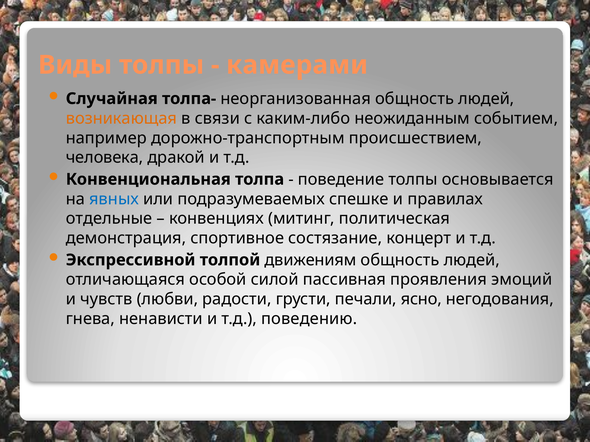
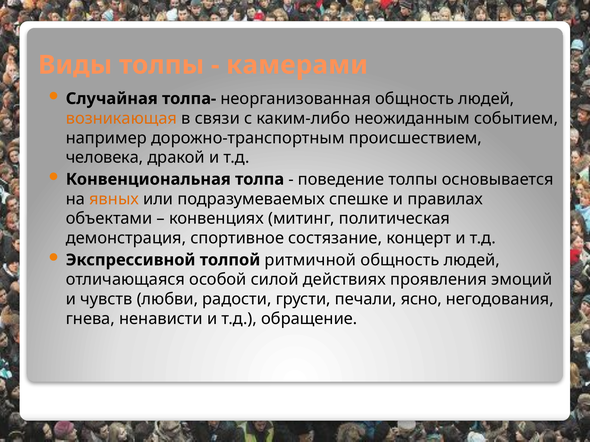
явных colour: blue -> orange (114, 199)
отдельные: отдельные -> объектами (109, 219)
движениям: движениям -> ритмичной (310, 260)
пассивная: пассивная -> действиях (344, 280)
поведению: поведению -> обращение (309, 319)
